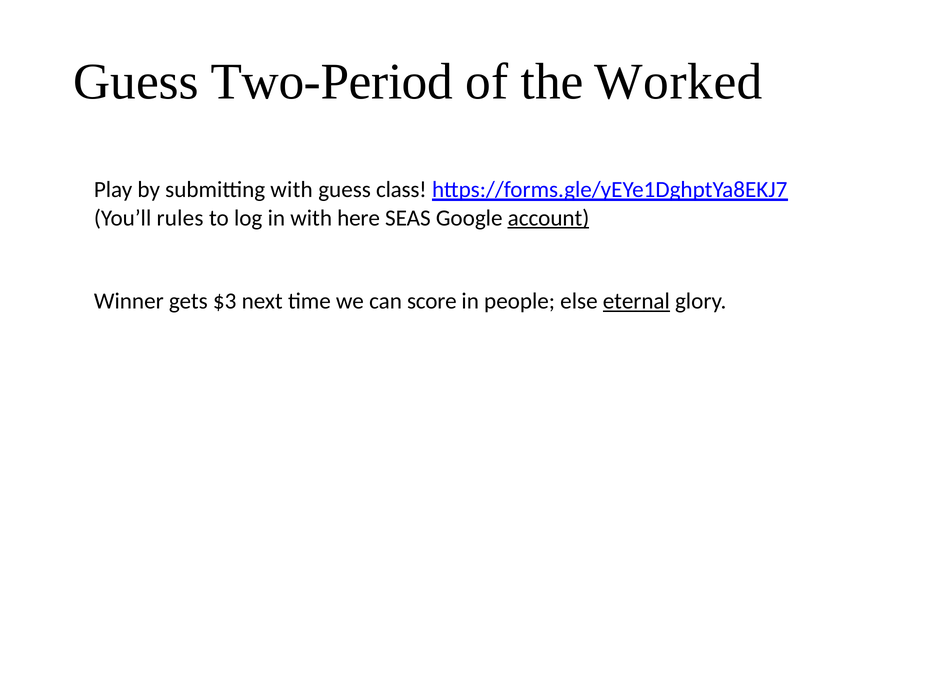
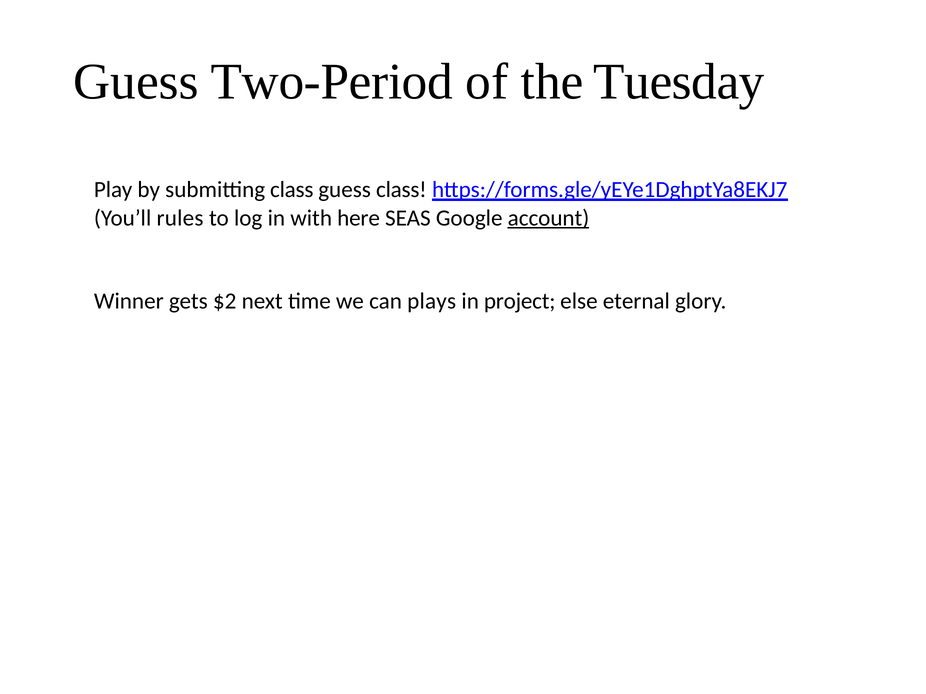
Worked: Worked -> Tuesday (679, 82)
submitting with: with -> class (292, 190)
$3: $3 -> $2 (225, 301)
score: score -> plays (432, 301)
people: people -> project (520, 301)
eternal underline: present -> none (636, 301)
